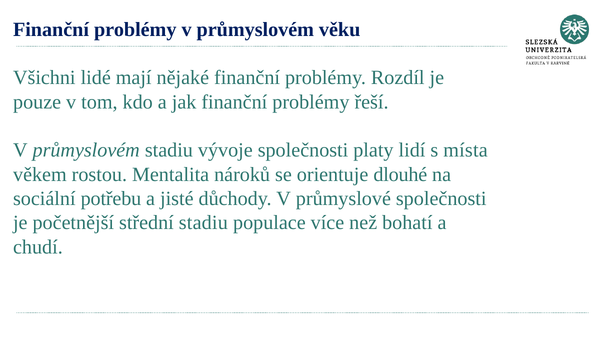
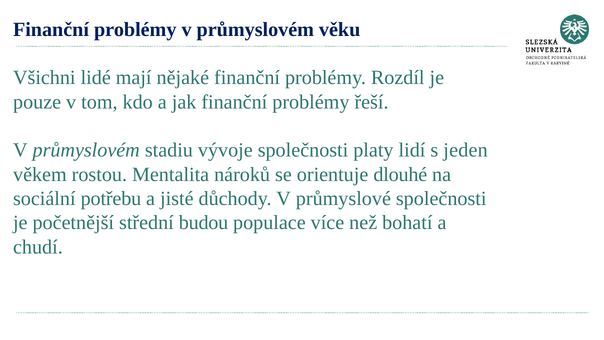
místa: místa -> jeden (466, 150)
střední stadiu: stadiu -> budou (204, 223)
